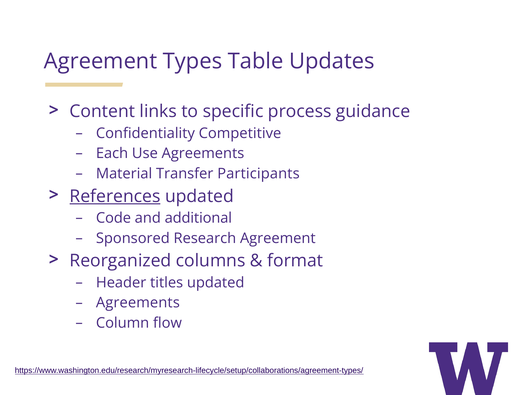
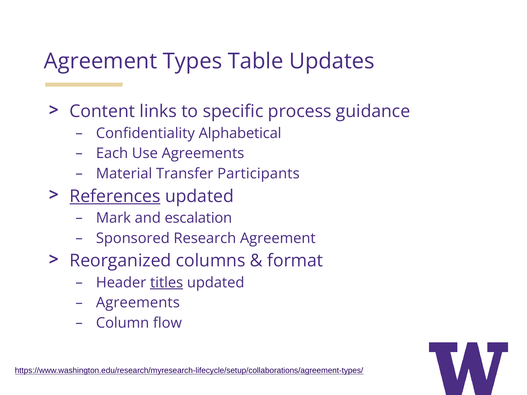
Competitive: Competitive -> Alphabetical (240, 133)
Code: Code -> Mark (113, 218)
additional: additional -> escalation (198, 218)
titles underline: none -> present (167, 283)
